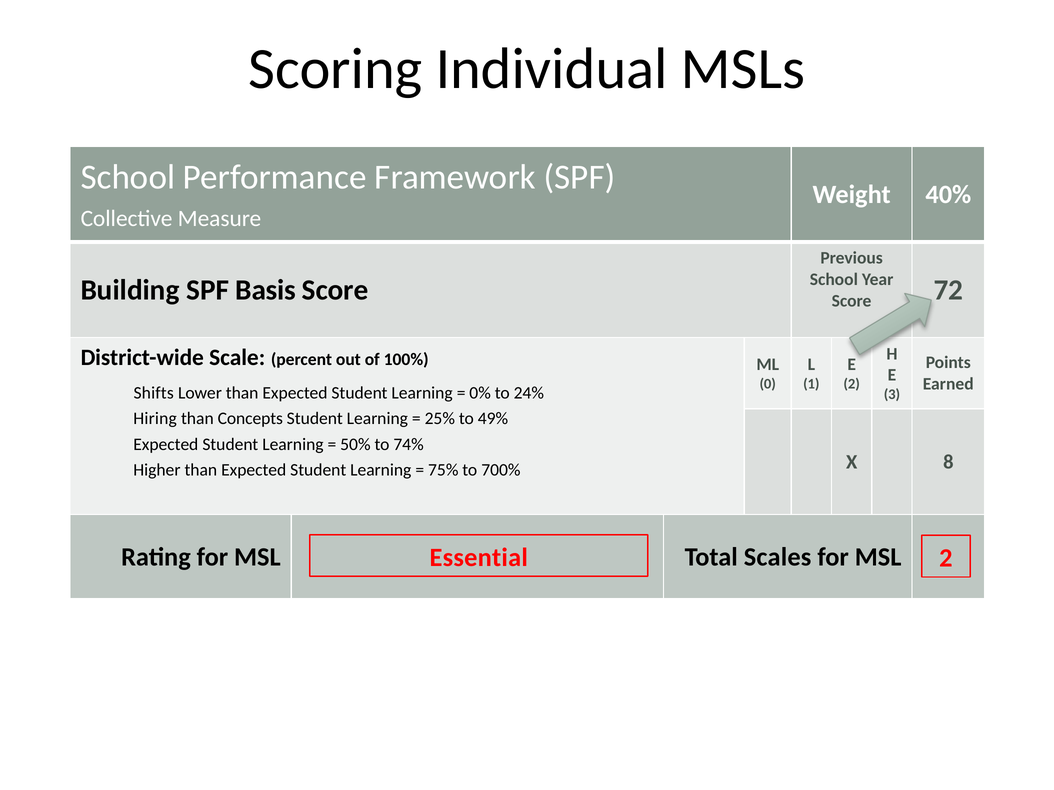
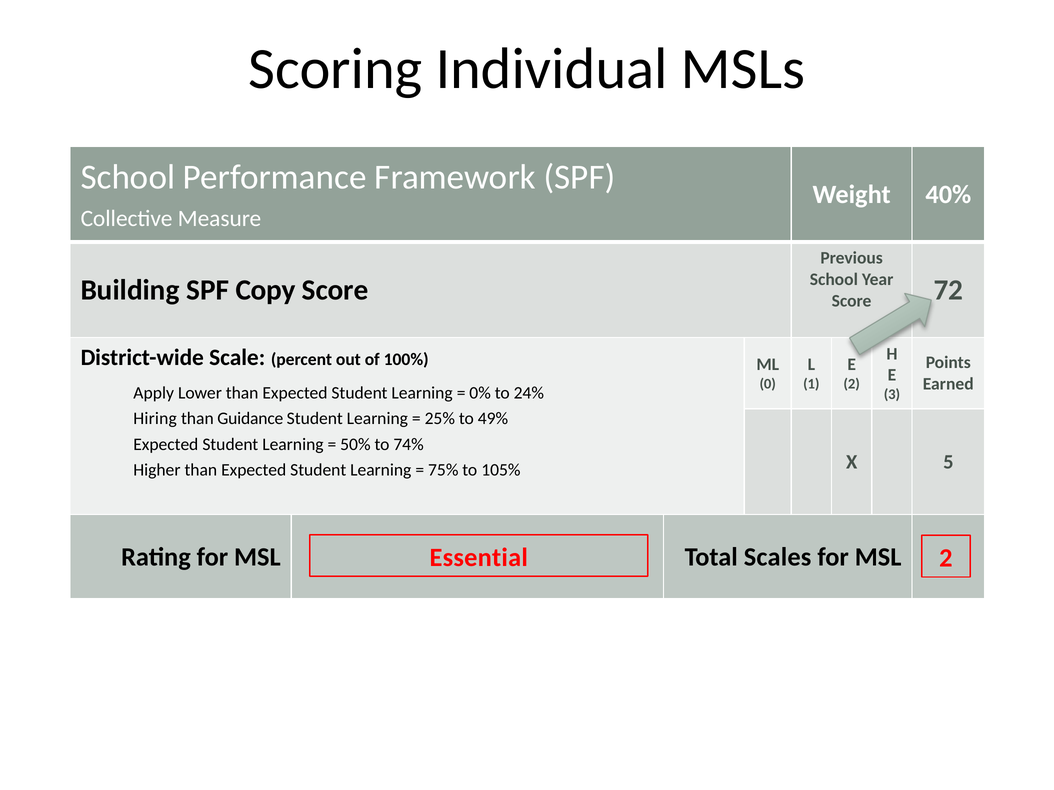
Basis: Basis -> Copy (266, 290)
Shifts: Shifts -> Apply (154, 393)
Concepts: Concepts -> Guidance (250, 419)
8: 8 -> 5 (948, 462)
700%: 700% -> 105% (501, 470)
